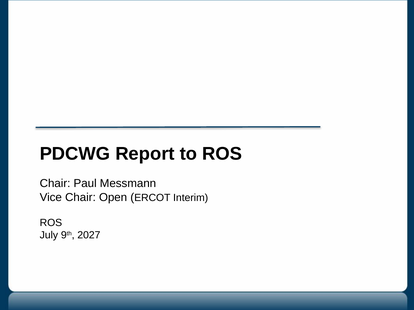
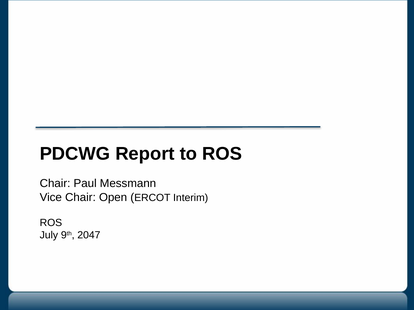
2027: 2027 -> 2047 (89, 235)
